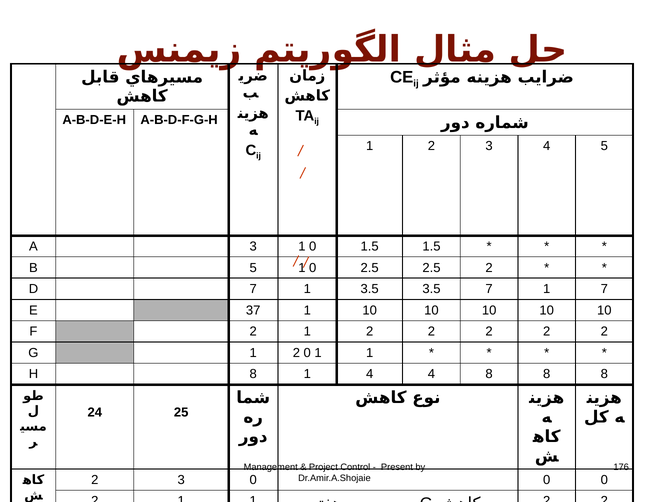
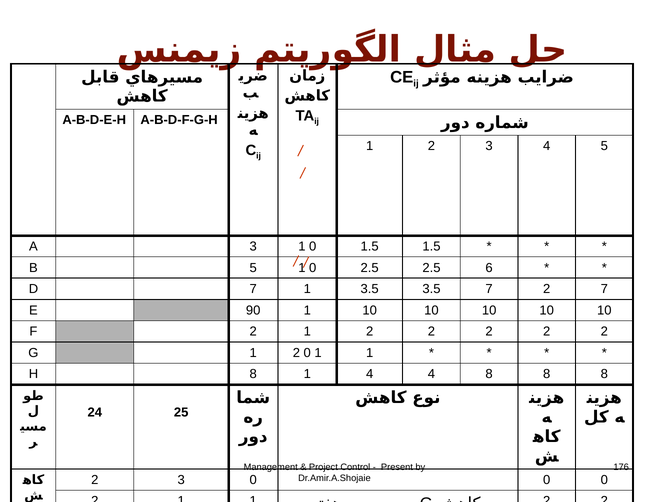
2.5 2: 2 -> 6 (489, 268)
3.5 7 1: 1 -> 2 (547, 289)
37: 37 -> 90 (253, 310)
